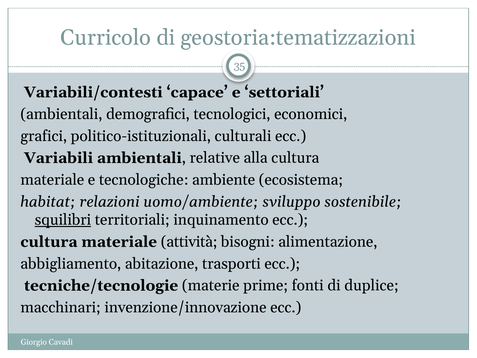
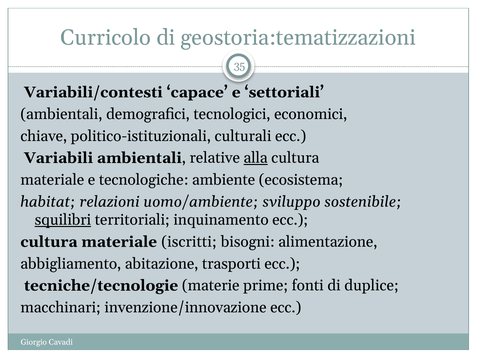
grafici: grafici -> chiave (44, 136)
alla underline: none -> present (256, 158)
attività: attività -> iscritti (189, 242)
